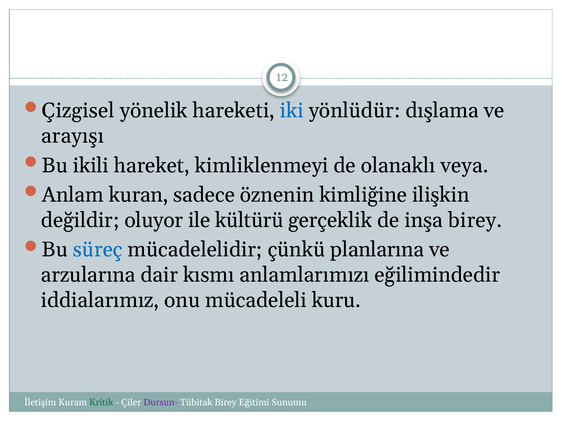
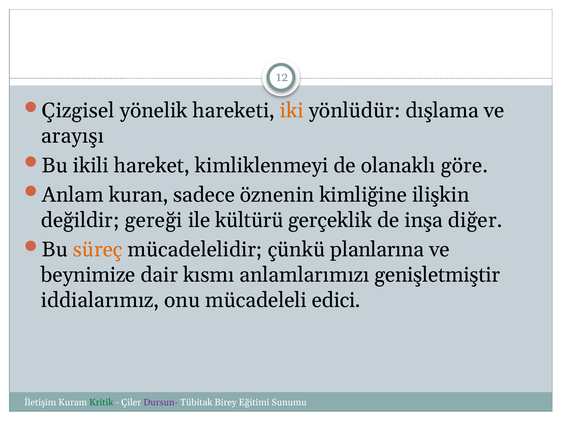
iki colour: blue -> orange (292, 111)
veya: veya -> göre (464, 166)
oluyor: oluyor -> gereği (154, 220)
inşa birey: birey -> diğer (475, 220)
süreç colour: blue -> orange (98, 250)
arzularına: arzularına -> beynimize (88, 275)
eğilimindedir: eğilimindedir -> genişletmiştir (437, 275)
kuru: kuru -> edici (336, 301)
